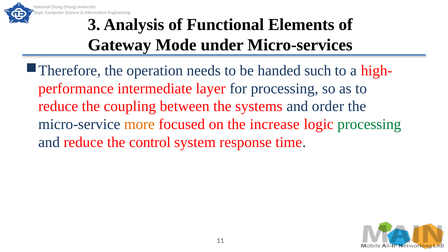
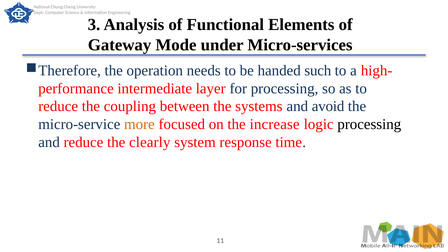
order: order -> avoid (328, 106)
processing colour: green -> black (369, 124)
control: control -> clearly (150, 142)
